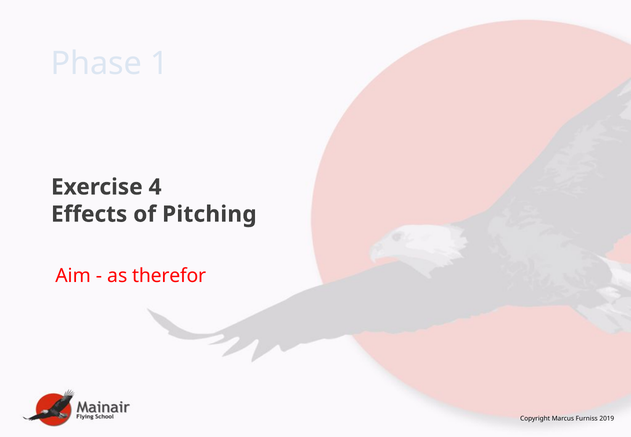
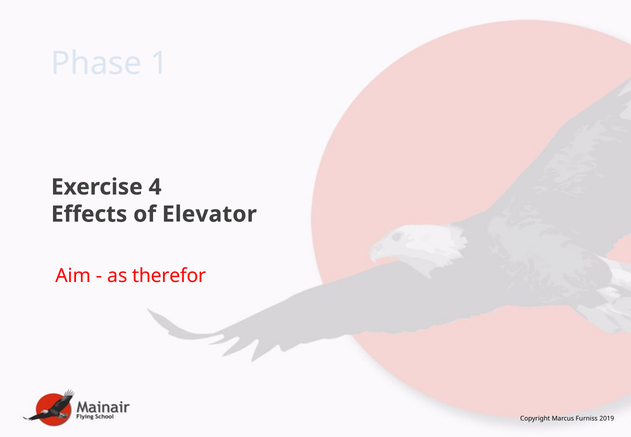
Pitching: Pitching -> Elevator (209, 214)
